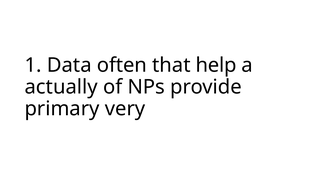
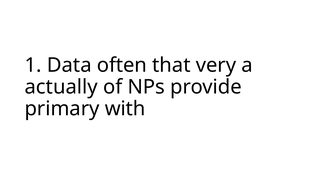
help: help -> very (216, 65)
very: very -> with (125, 109)
